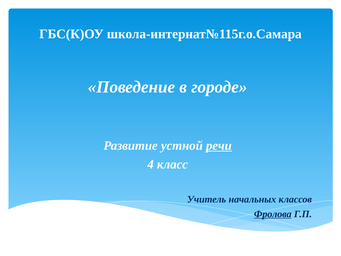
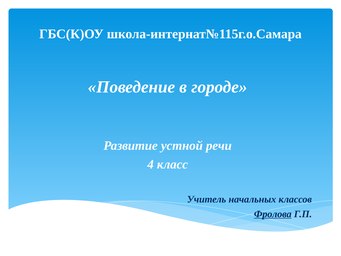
речи underline: present -> none (219, 146)
